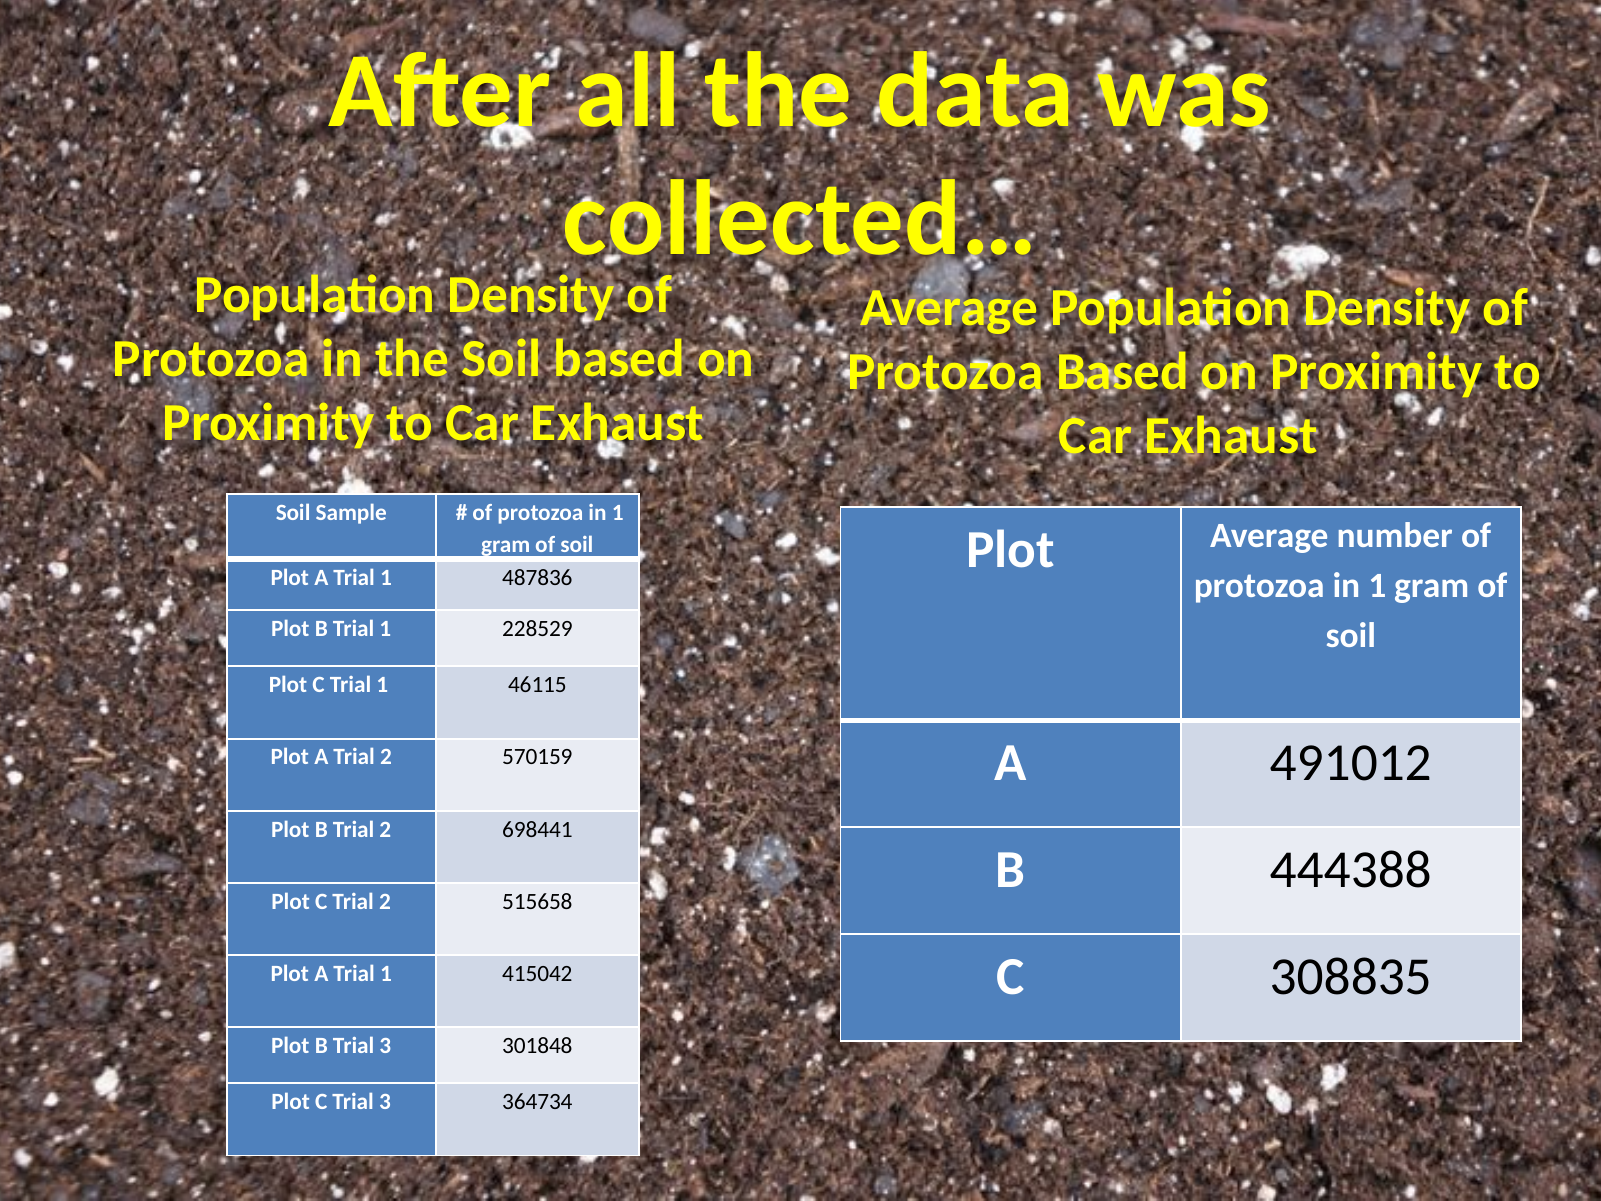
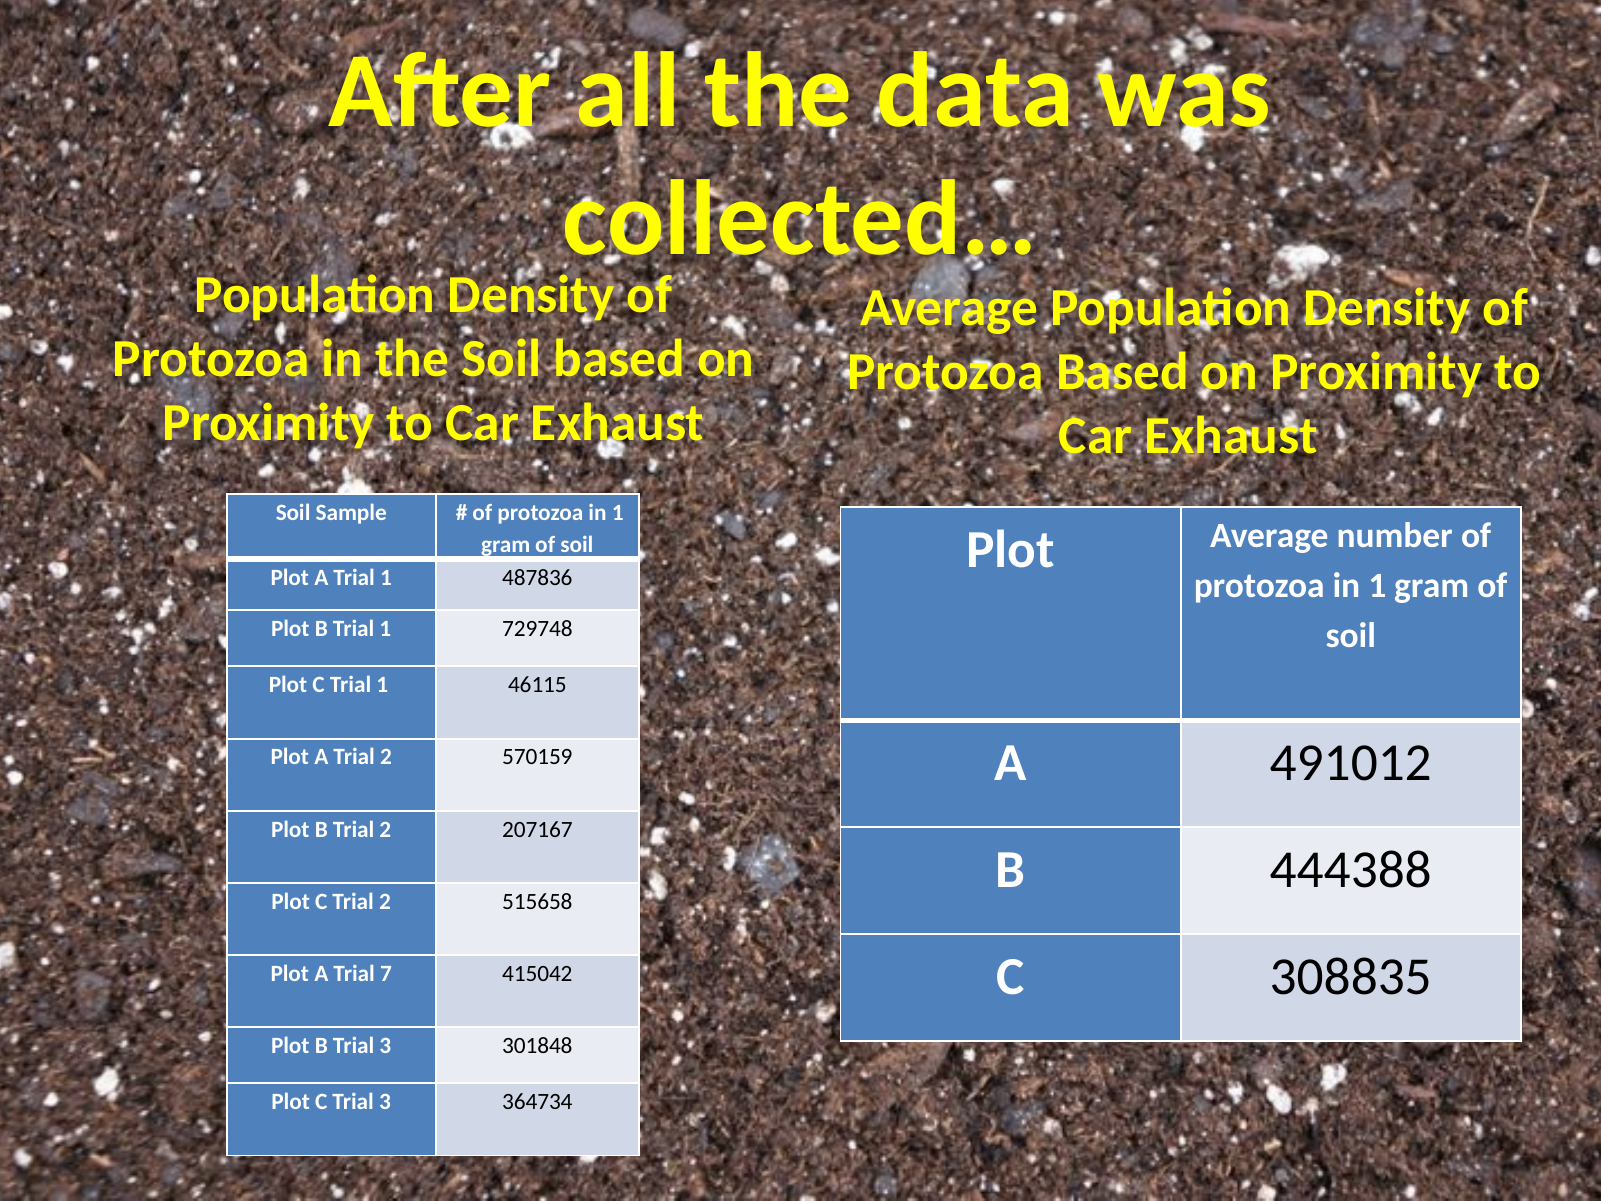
228529: 228529 -> 729748 (537, 629)
698441: 698441 -> 207167 (537, 829)
1: 1 -> 7 (386, 974)
